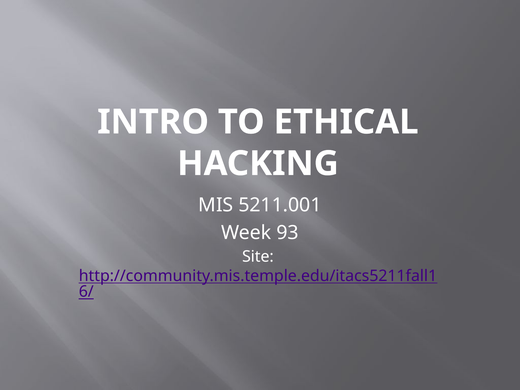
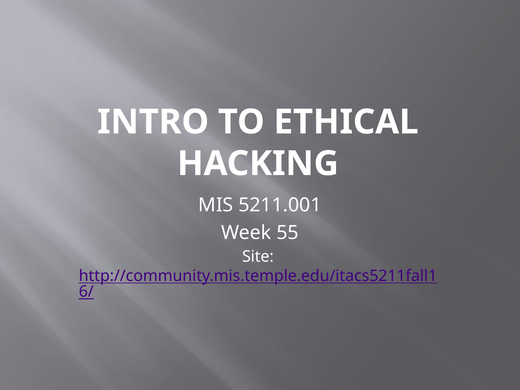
93: 93 -> 55 (288, 233)
